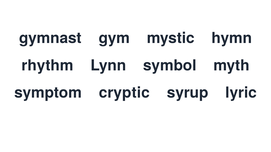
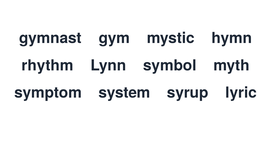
cryptic: cryptic -> system (124, 93)
